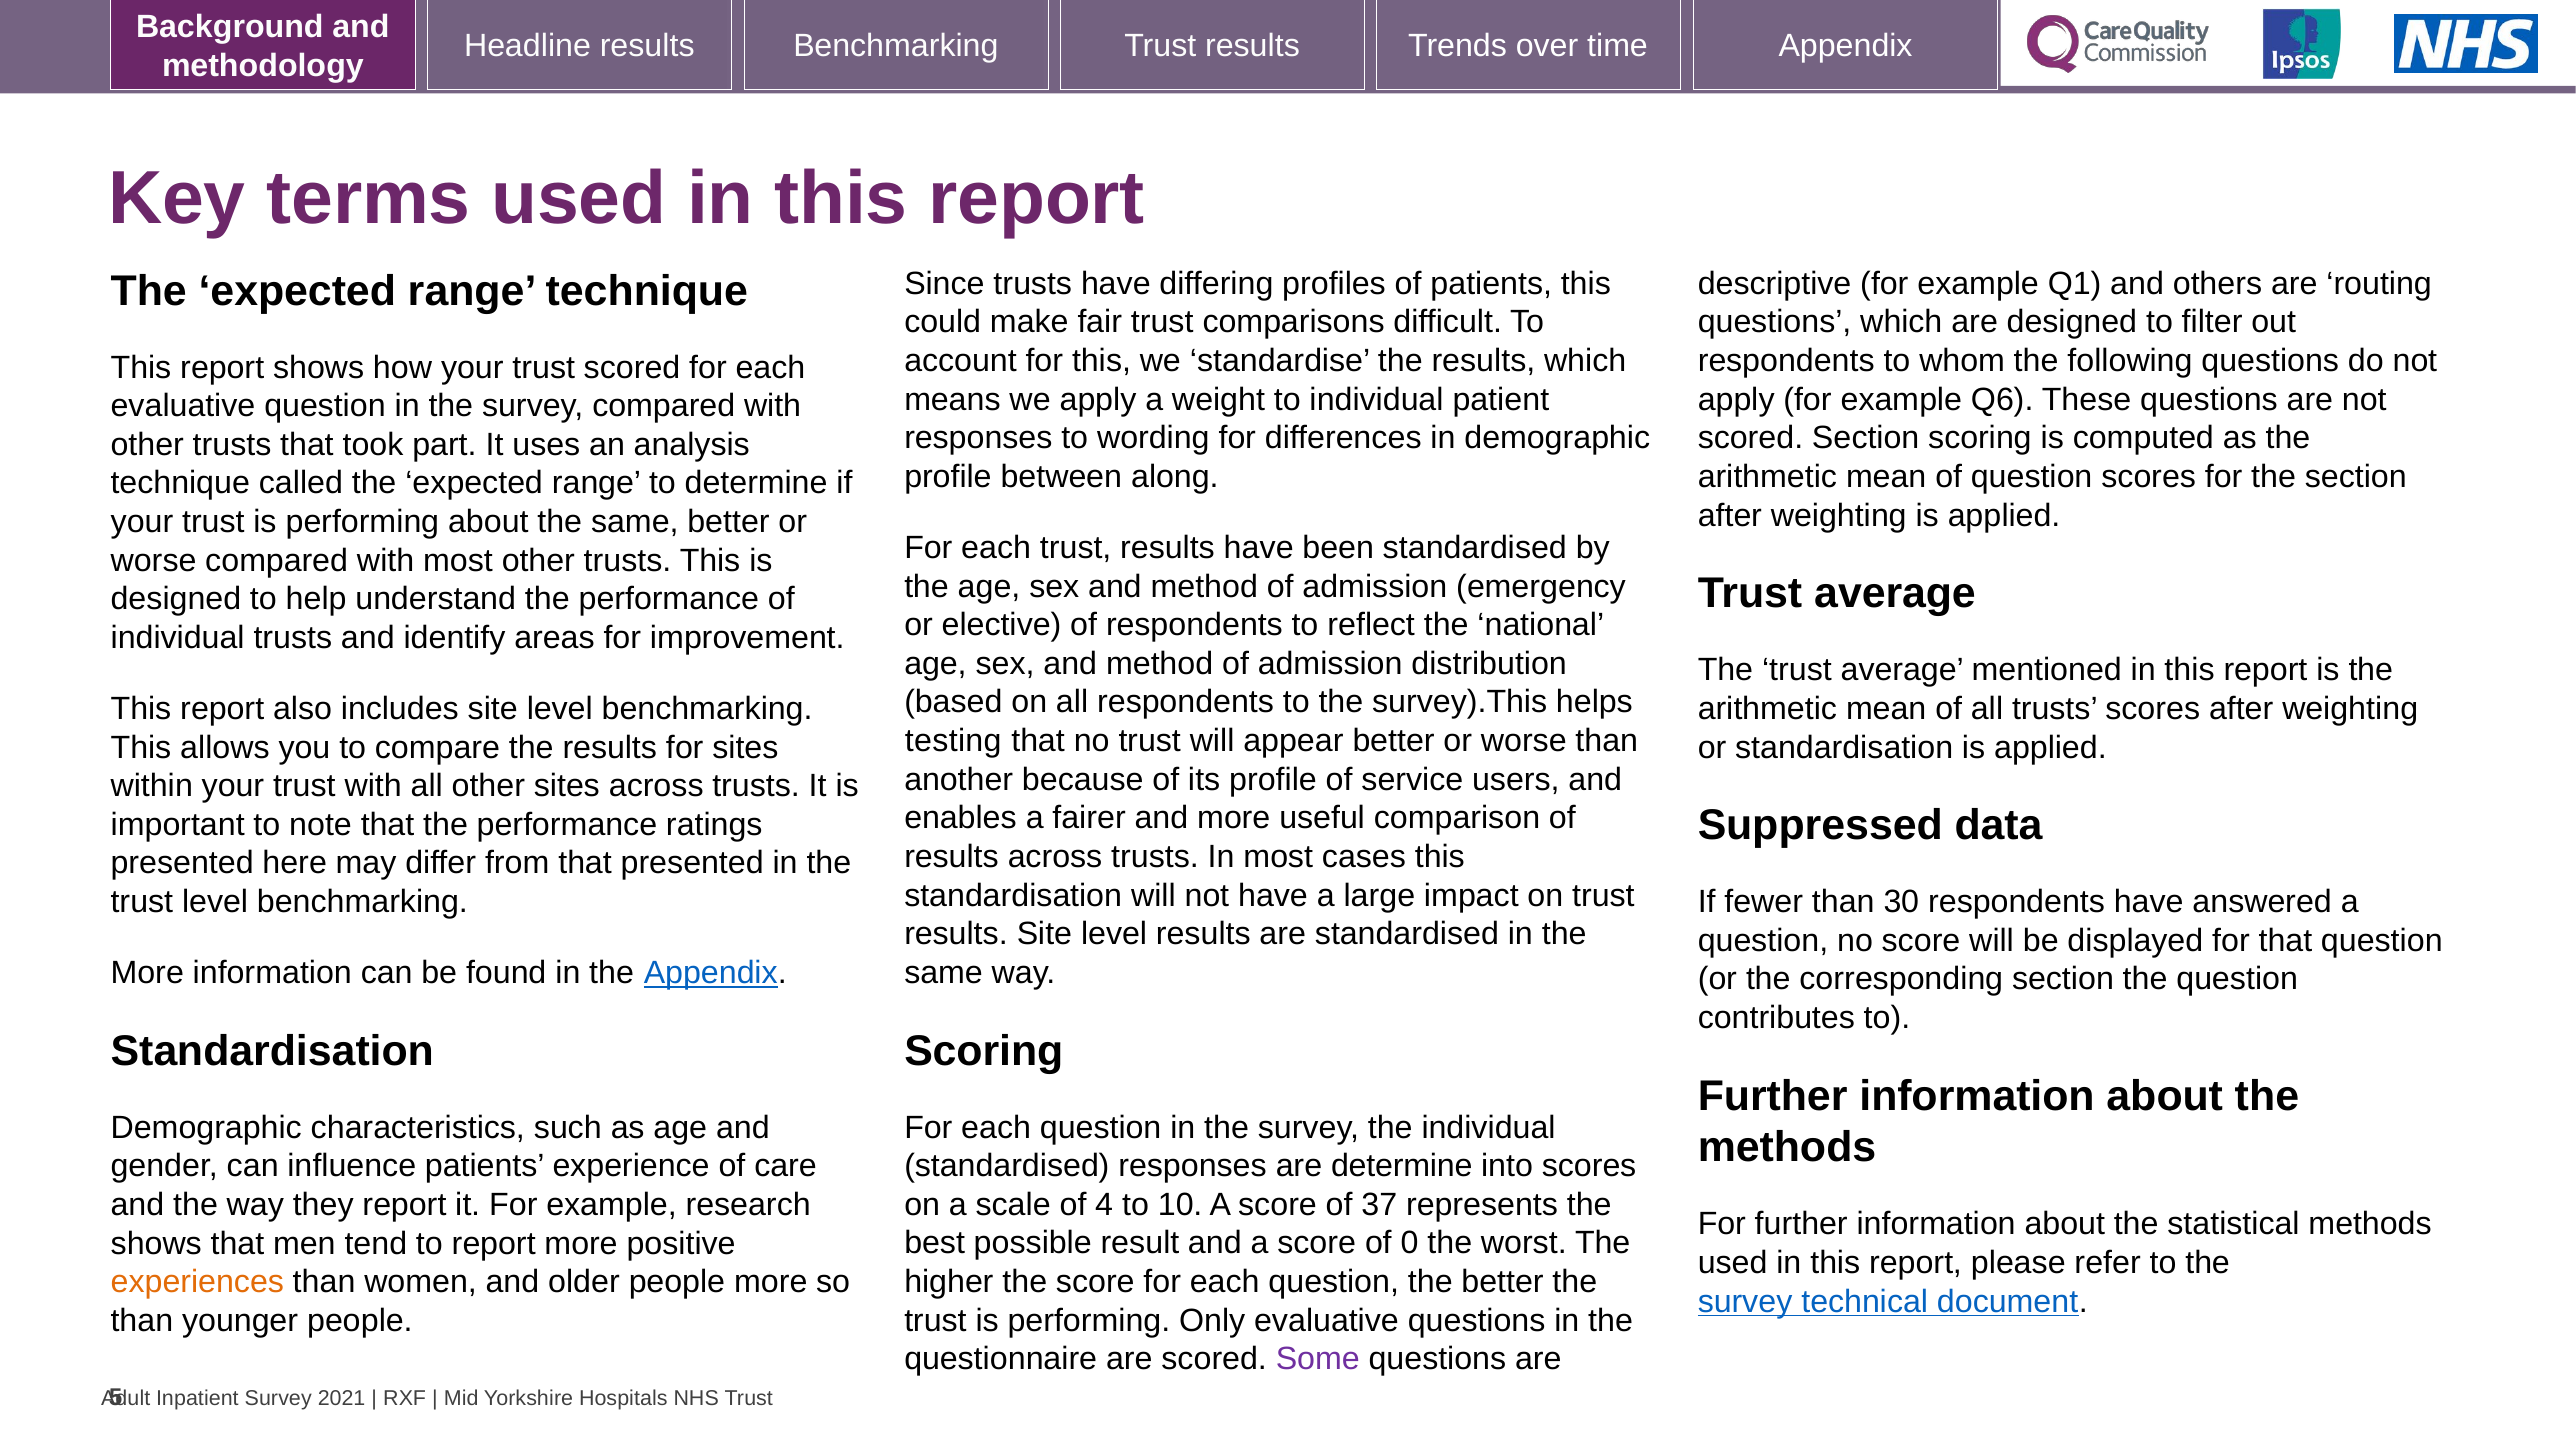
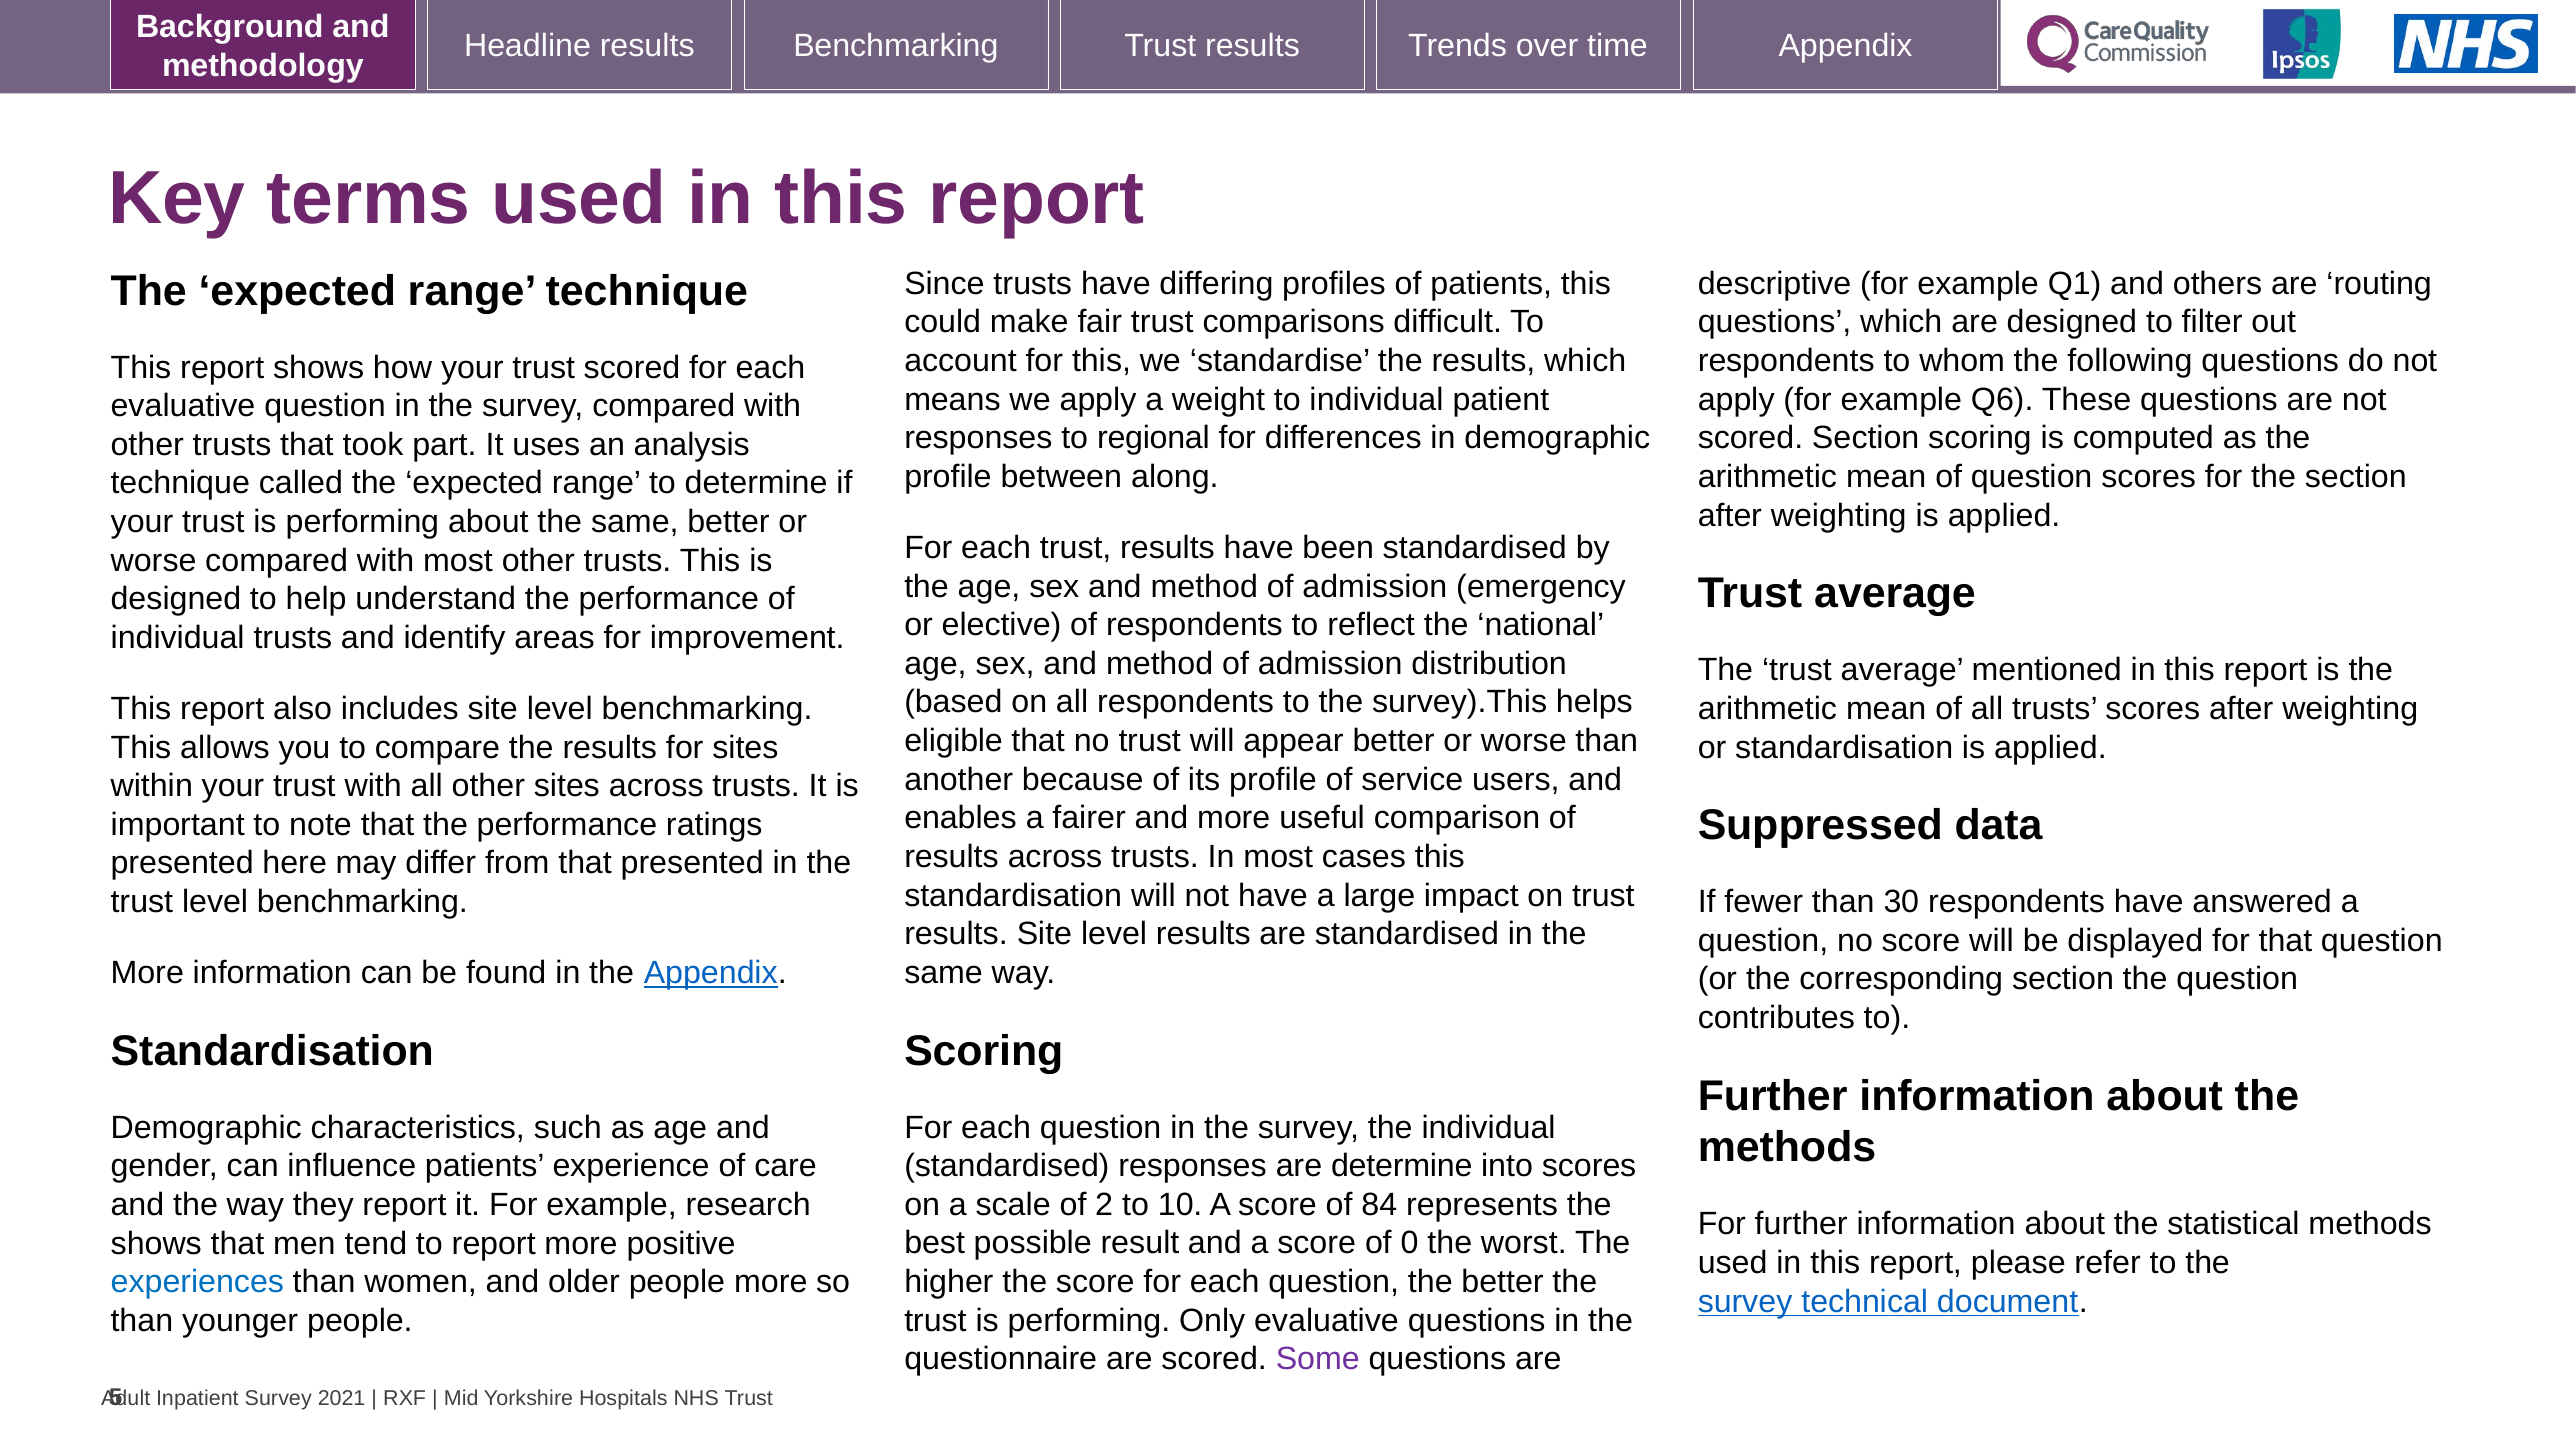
wording: wording -> regional (1153, 438)
testing: testing -> eligible (954, 741)
4: 4 -> 2 (1104, 1205)
37: 37 -> 84 (1379, 1205)
experiences colour: orange -> blue (197, 1282)
